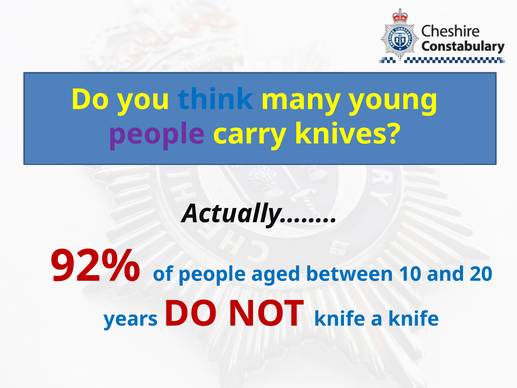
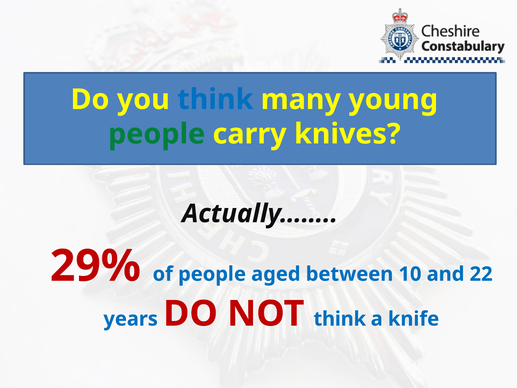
people colour: purple -> green (157, 134)
92%: 92% -> 29% (95, 266)
20: 20 -> 22 (481, 274)
NOT knife: knife -> think (340, 319)
